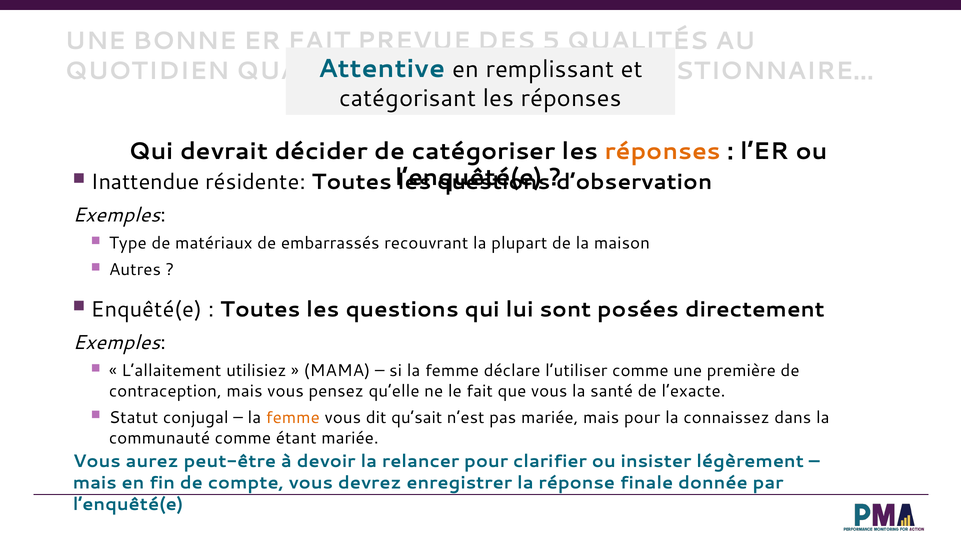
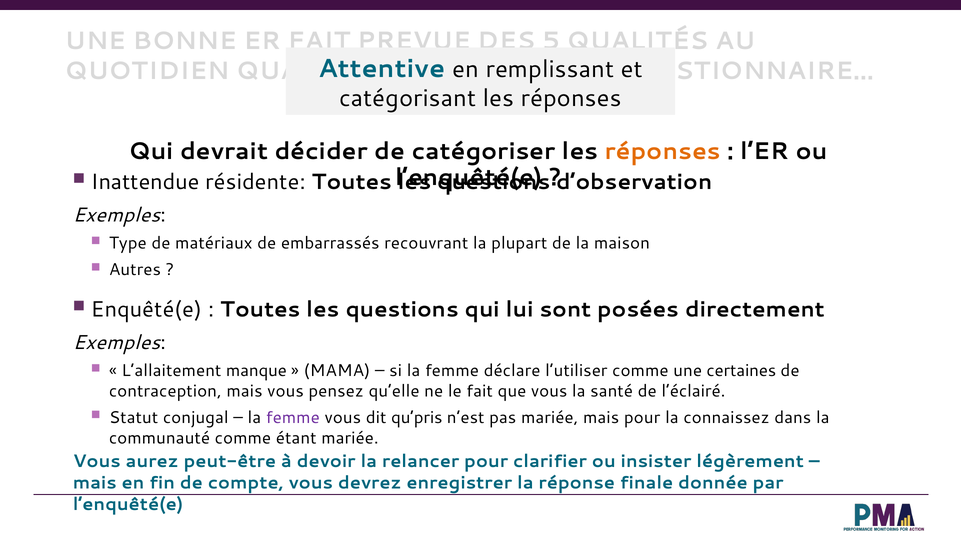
utilisiez: utilisiez -> manque (256, 370)
première: première -> certaines (741, 370)
l’exacte: l’exacte -> l’éclairé (693, 391)
femme colour: orange -> purple (293, 417)
qu’sait: qu’sait -> qu’pris (417, 417)
